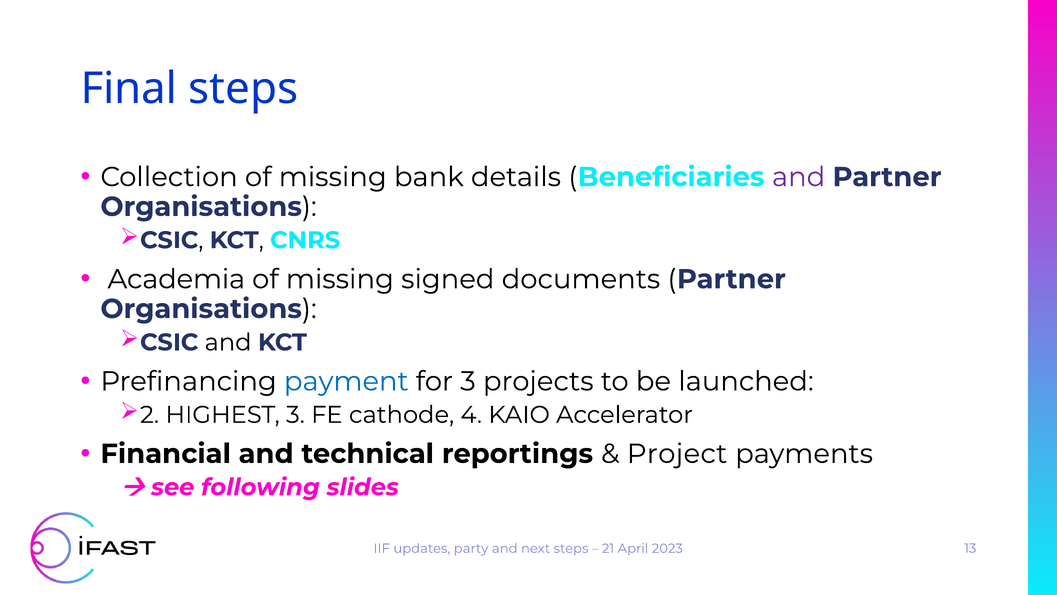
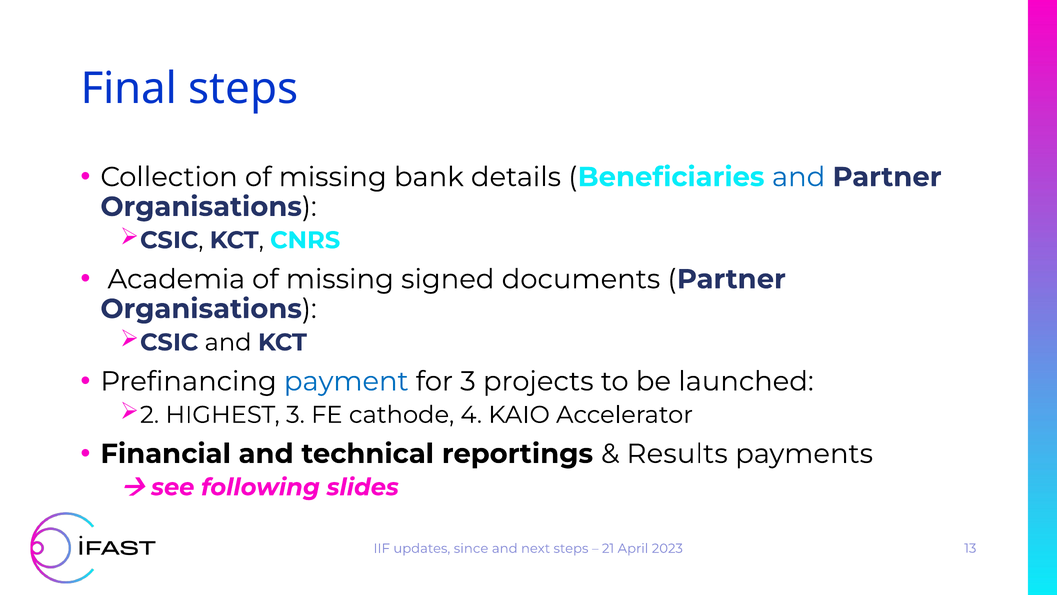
and colour: purple -> blue (799, 177)
Project: Project -> Results (677, 453)
party: party -> since (471, 548)
